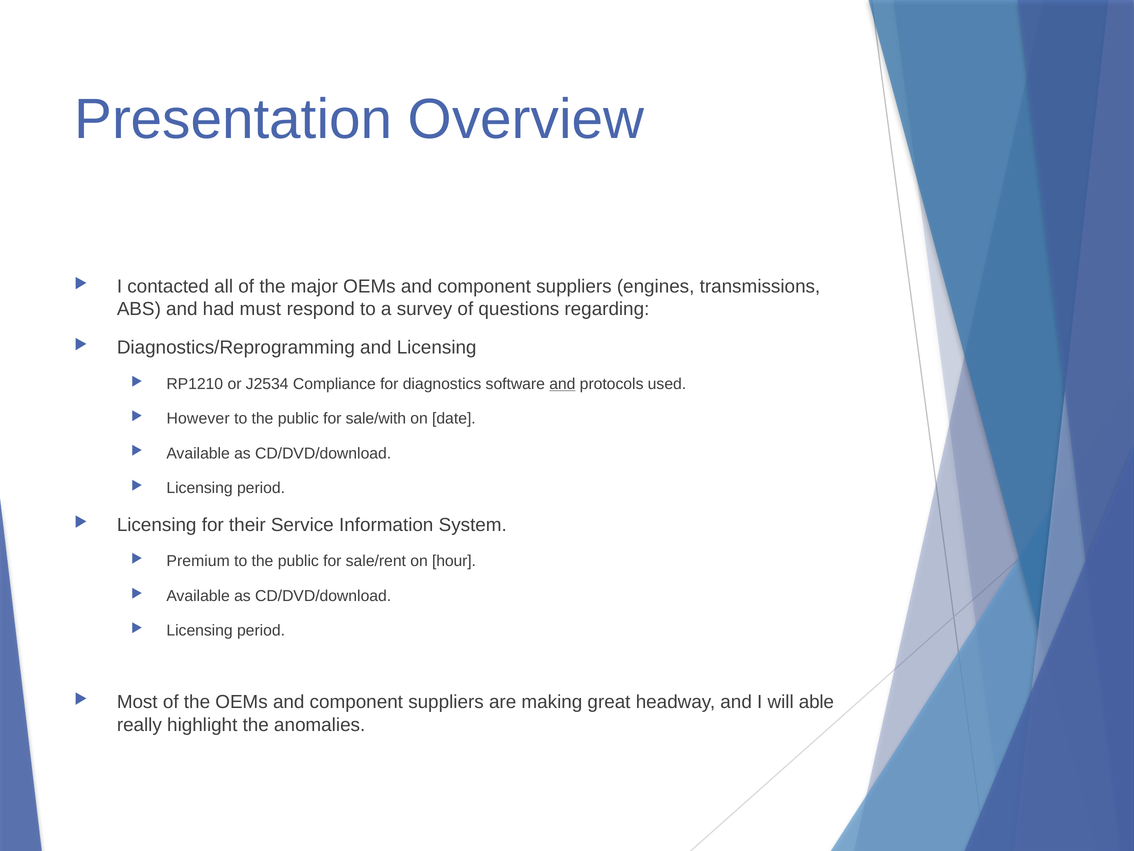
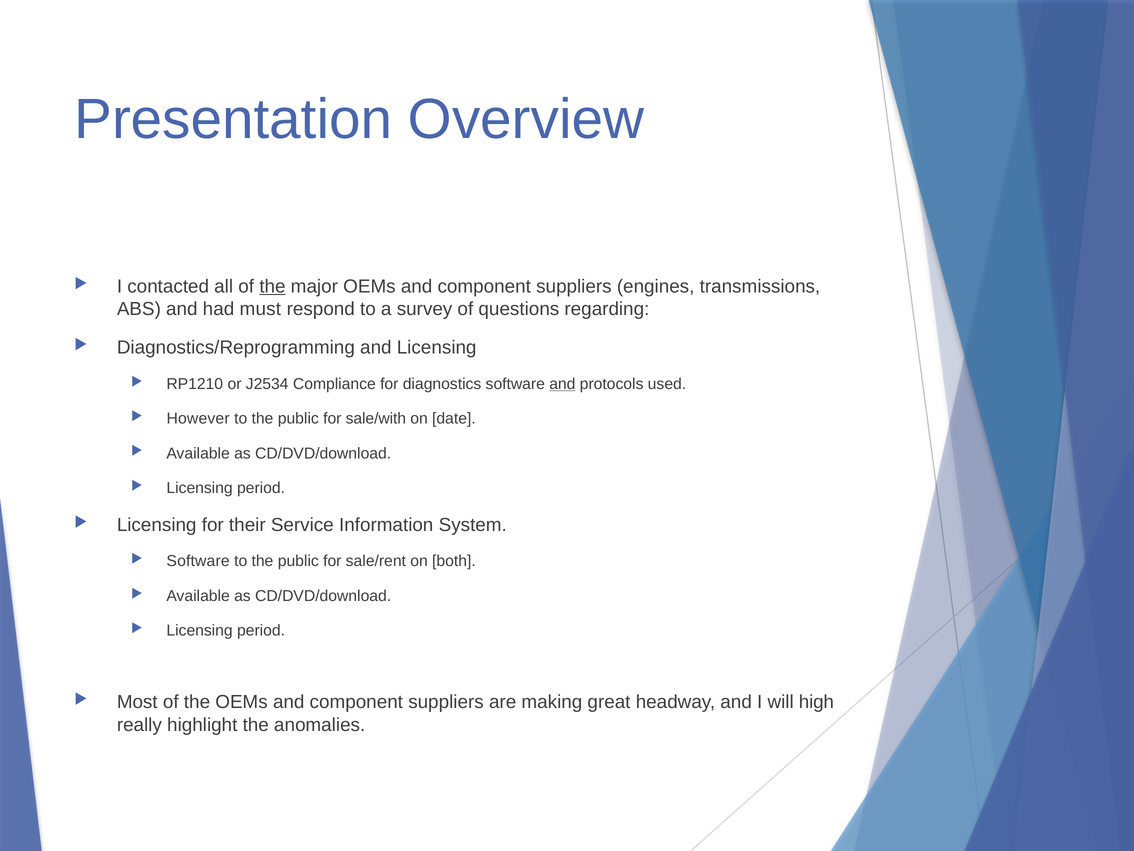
the underline: none -> present (272, 286)
Premium: Premium -> Software (198, 561)
hour: hour -> both (454, 561)
able: able -> high (816, 702)
